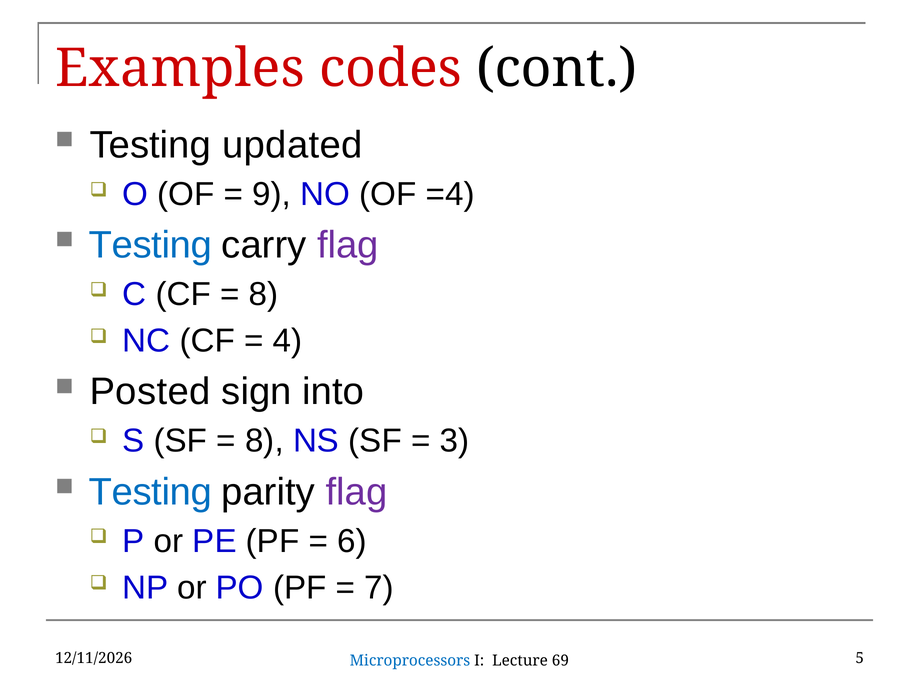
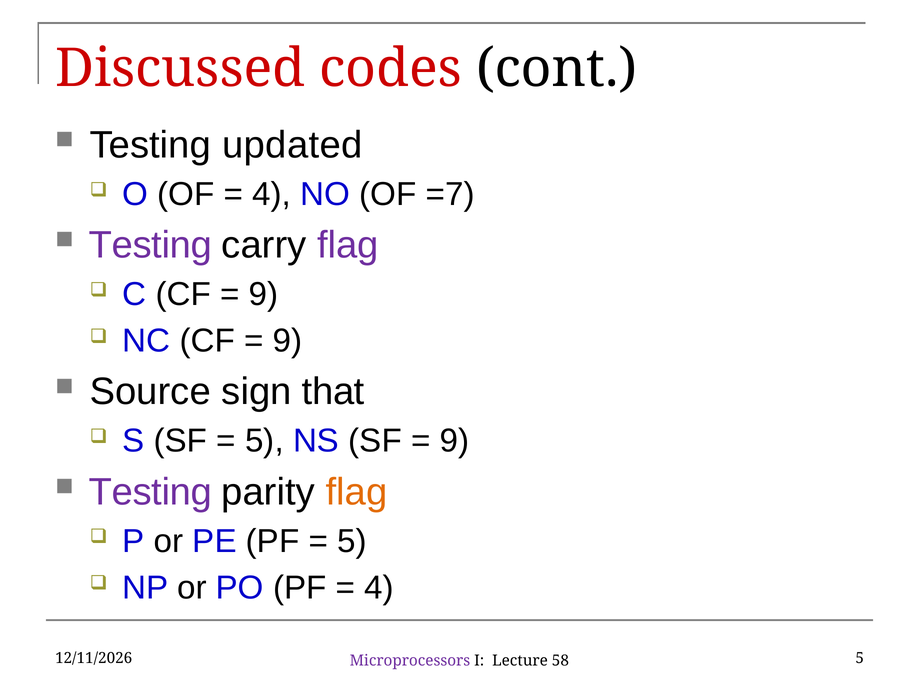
Examples: Examples -> Discussed (180, 68)
9: 9 -> 4 (272, 194)
=4: =4 -> =7 (450, 194)
Testing colour: blue -> purple (150, 245)
8: 8 -> 9 (264, 294)
4: 4 -> 9 (287, 341)
Posted: Posted -> Source (150, 392)
into: into -> that (333, 392)
8: 8 -> 5 (264, 441)
3: 3 -> 9 (454, 441)
Testing colour: blue -> purple (150, 492)
flag colour: purple -> orange (356, 492)
6: 6 -> 5 (352, 541)
7: 7 -> 4 (379, 588)
Microprocessors colour: blue -> purple (410, 661)
69: 69 -> 58 (560, 661)
